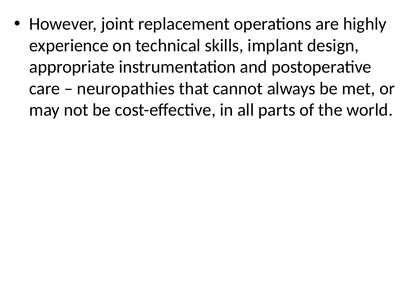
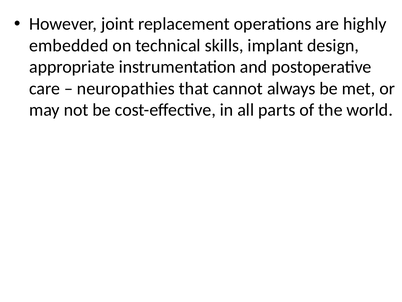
experience: experience -> embedded (69, 46)
